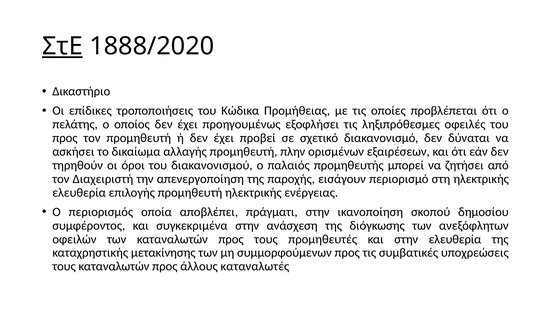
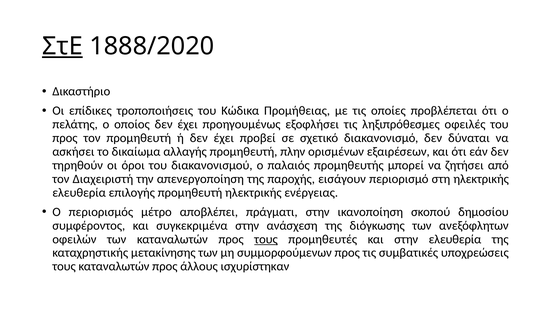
οποία: οποία -> μέτρο (156, 212)
τους underline: none -> present (266, 239)
καταναλωτές: καταναλωτές -> ισχυρίστηκαν (255, 266)
